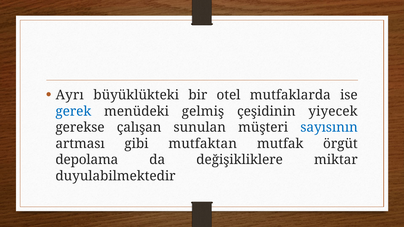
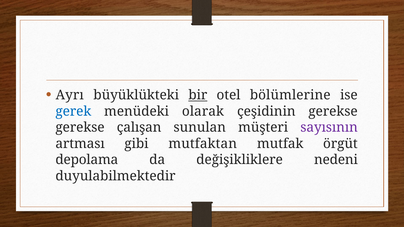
bir underline: none -> present (198, 95)
mutfaklarda: mutfaklarda -> bölümlerine (290, 95)
gelmiş: gelmiş -> olarak (203, 111)
çeşidinin yiyecek: yiyecek -> gerekse (333, 111)
sayısının colour: blue -> purple (329, 128)
miktar: miktar -> nedeni (336, 160)
